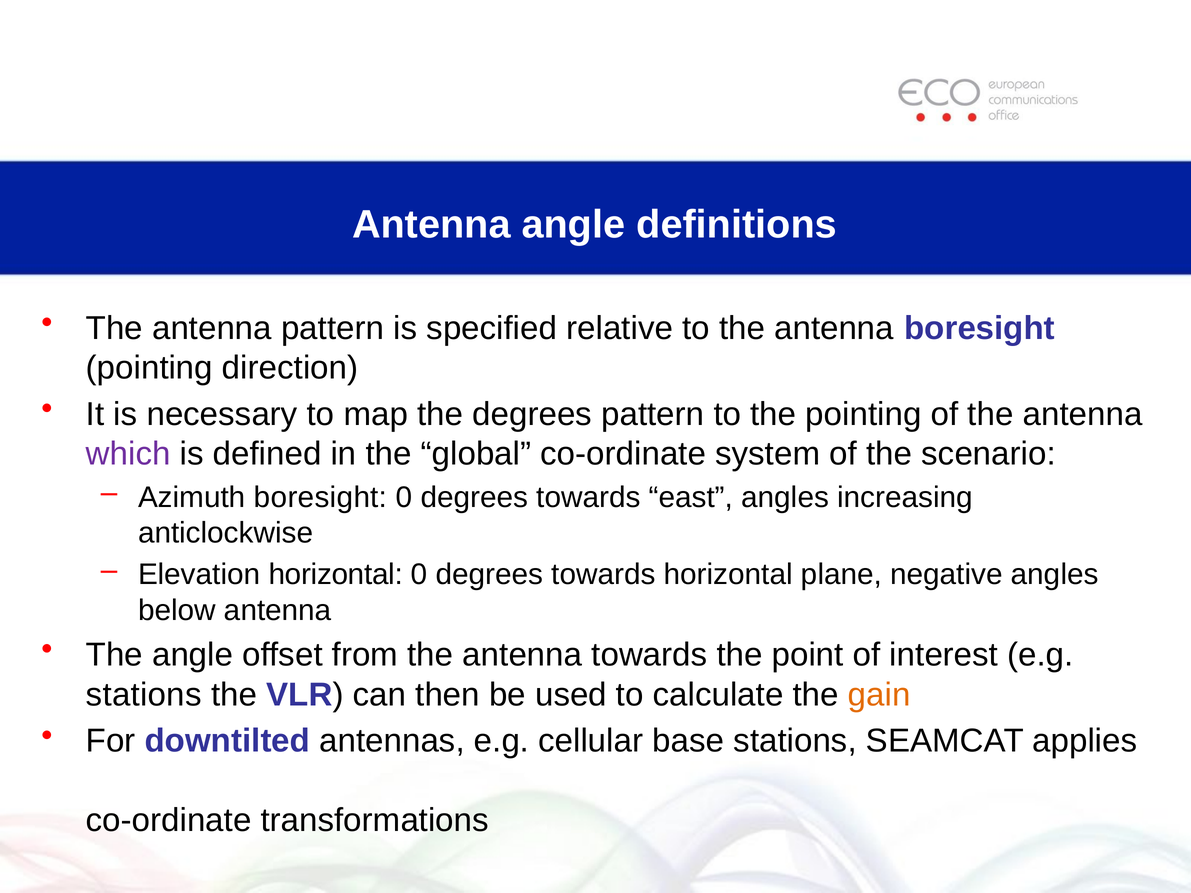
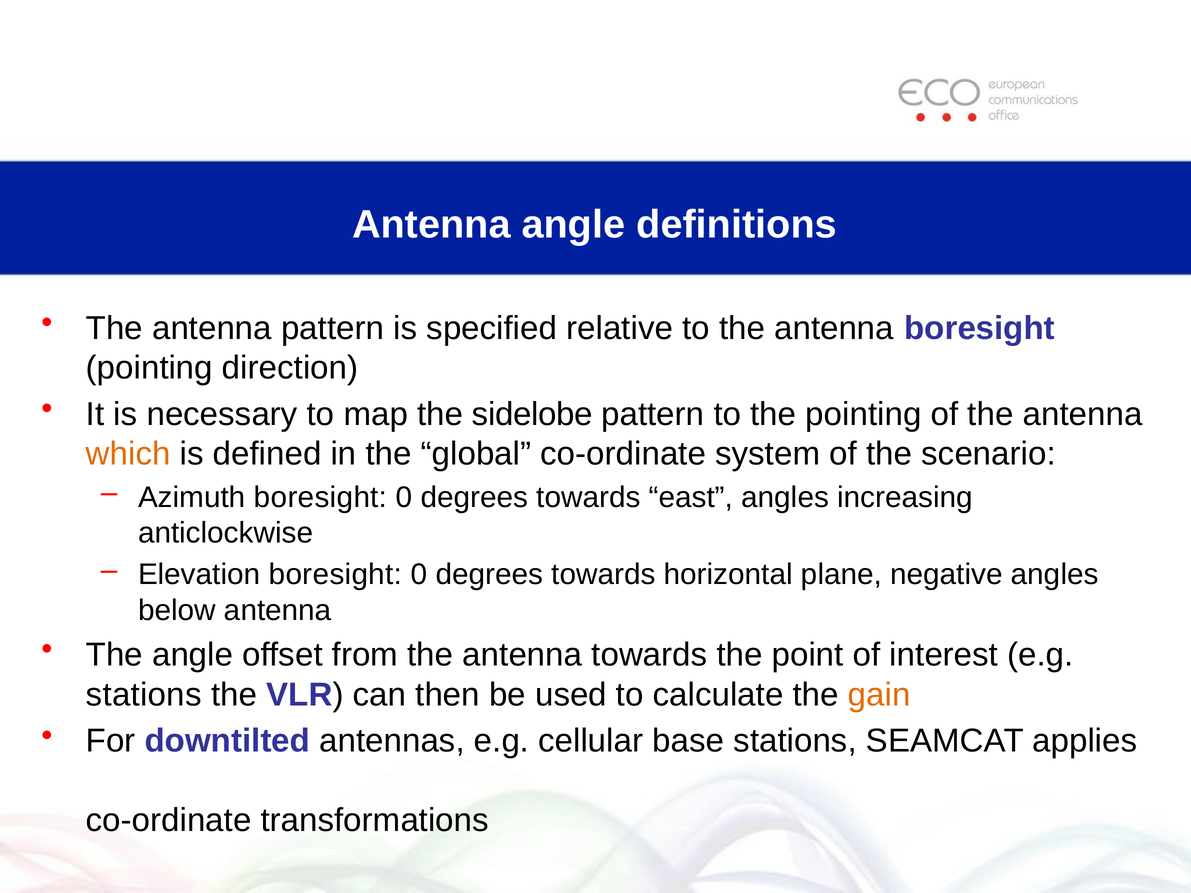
the degrees: degrees -> sidelobe (532, 414)
which colour: purple -> orange (128, 454)
Elevation horizontal: horizontal -> boresight (335, 575)
